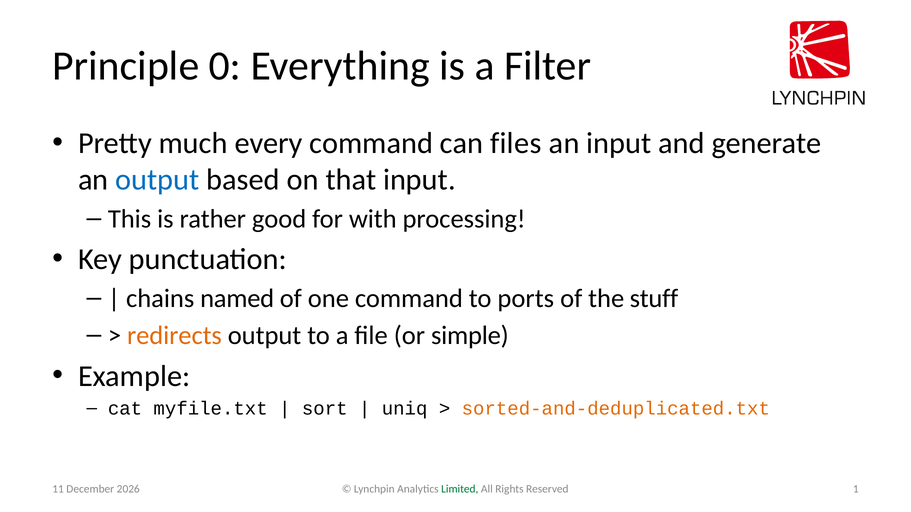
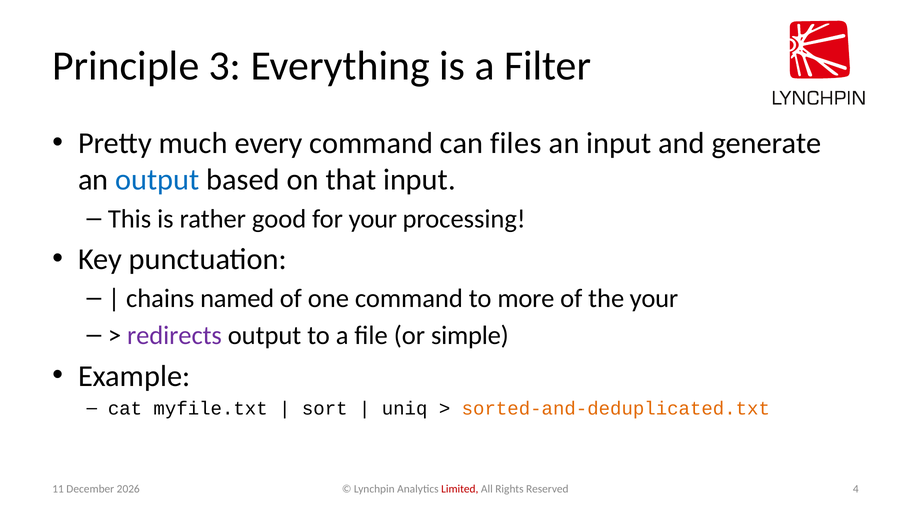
0: 0 -> 3 (225, 66)
for with: with -> your (373, 219)
ports: ports -> more (526, 299)
the stuff: stuff -> your (654, 299)
redirects colour: orange -> purple (174, 336)
Limited colour: green -> red (460, 489)
1: 1 -> 4 (856, 489)
